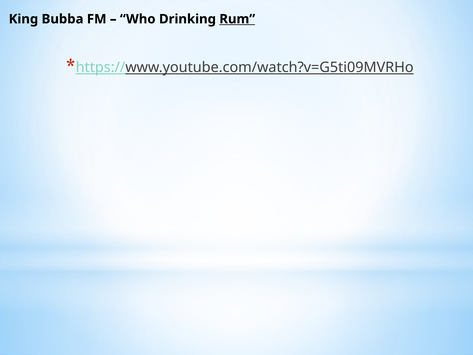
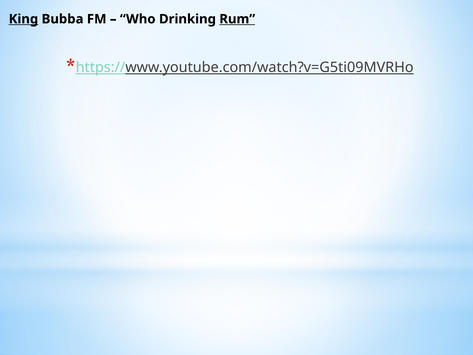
King underline: none -> present (23, 19)
